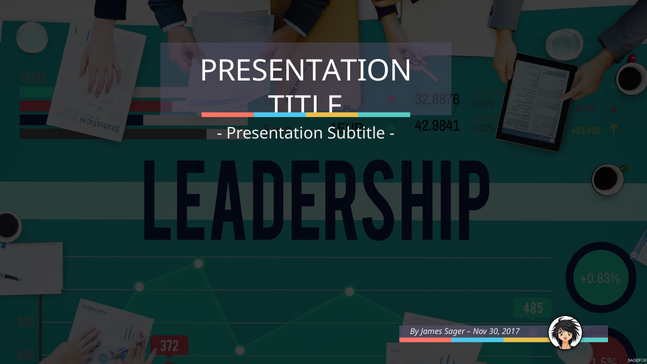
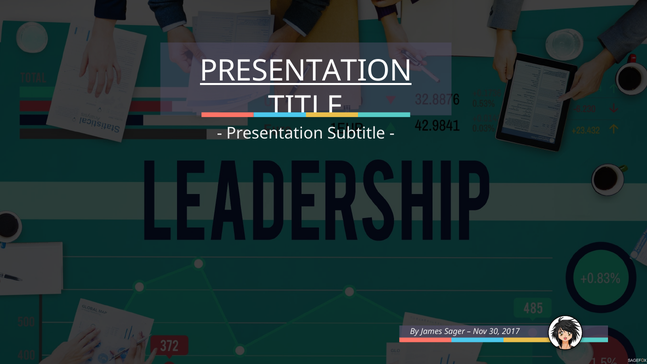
PRESENTATION underline: none -> present (306, 71)
